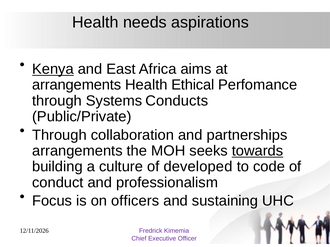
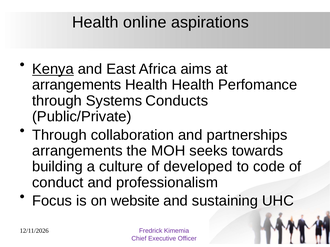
needs: needs -> online (145, 22)
Health Ethical: Ethical -> Health (193, 85)
towards underline: present -> none (258, 151)
officers: officers -> website (135, 201)
